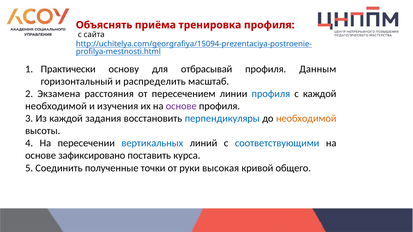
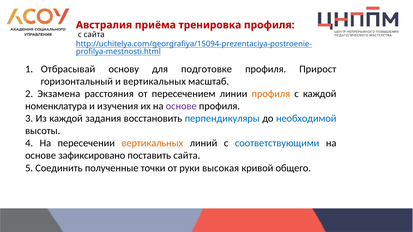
Объяснять: Объяснять -> Австралия (104, 25)
Практически: Практически -> Отбрасывай (68, 69)
отбрасывай: отбрасывай -> подготовке (207, 69)
Данным: Данным -> Прирост (318, 69)
и распределить: распределить -> вертикальных (154, 81)
профиля colour: blue -> orange (271, 94)
необходимой: необходимой -> номенклатура (56, 106)
необходимой colour: orange -> blue (306, 119)
вертикальных colour: blue -> orange (152, 143)
поставить курса: курса -> сайта (187, 156)
